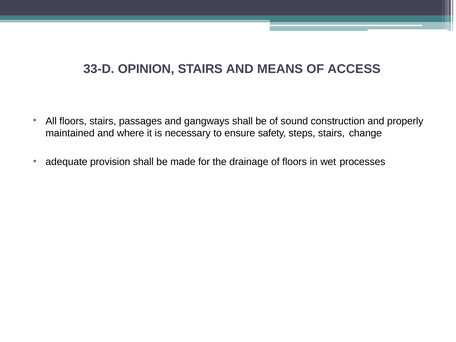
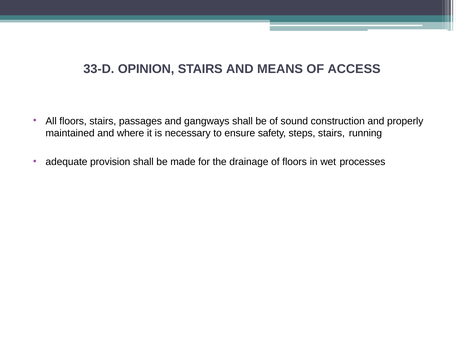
change: change -> running (365, 133)
